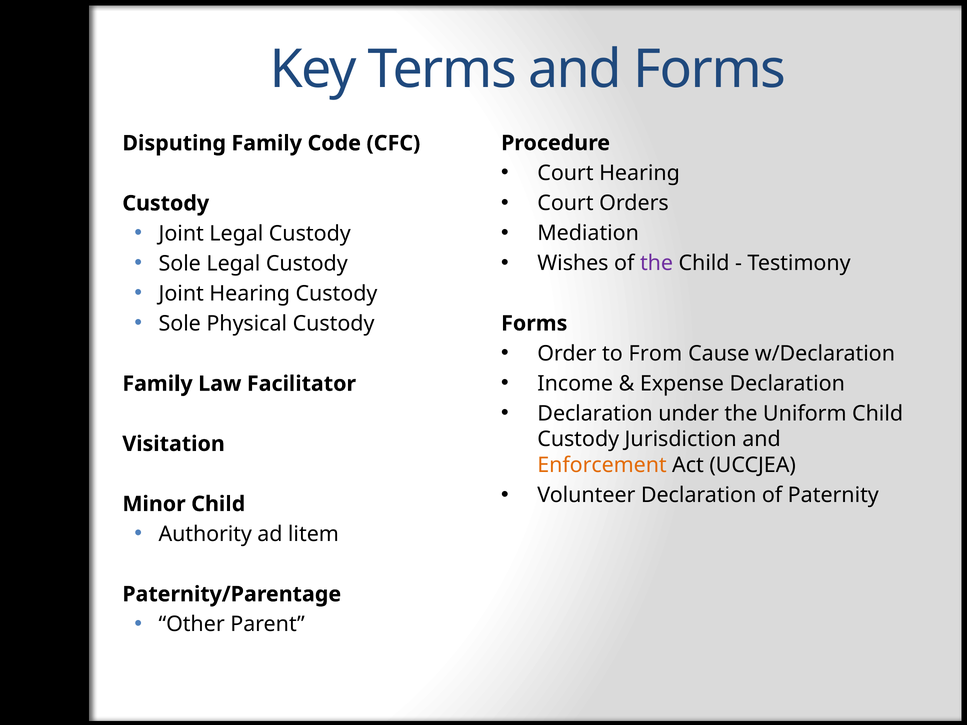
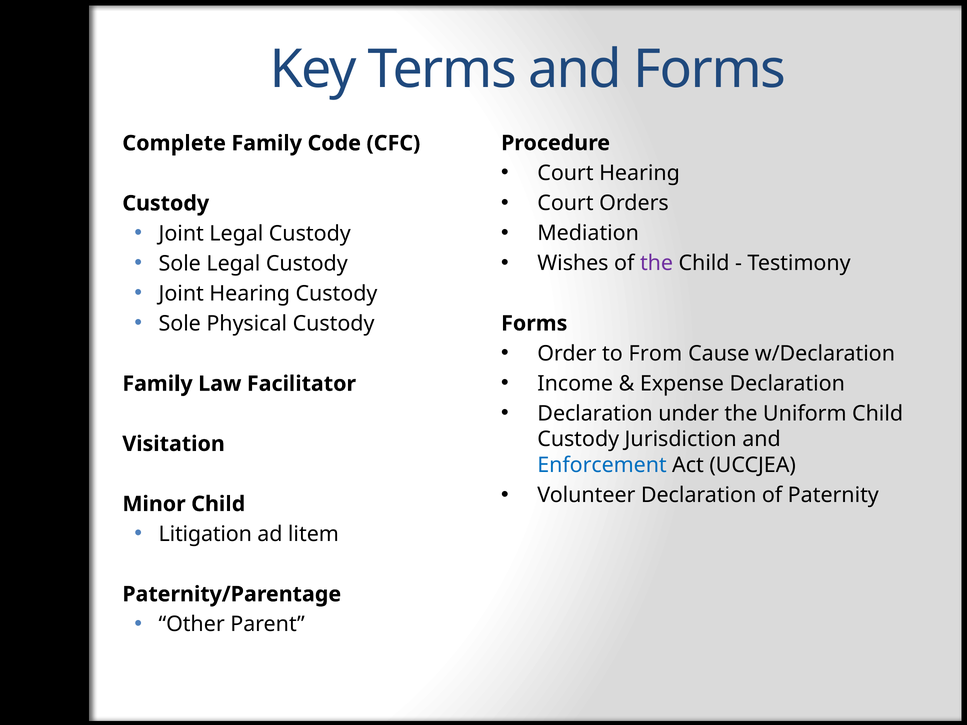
Disputing: Disputing -> Complete (174, 143)
Enforcement colour: orange -> blue (602, 465)
Authority: Authority -> Litigation (205, 534)
